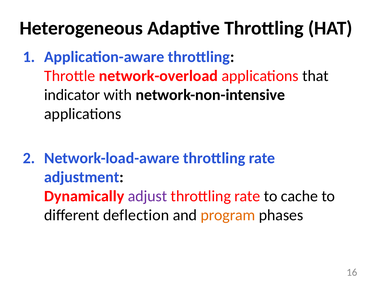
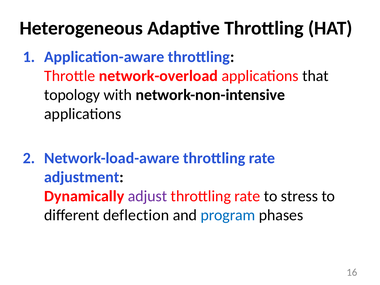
indicator: indicator -> topology (72, 95)
cache: cache -> stress (299, 196)
program colour: orange -> blue (228, 215)
